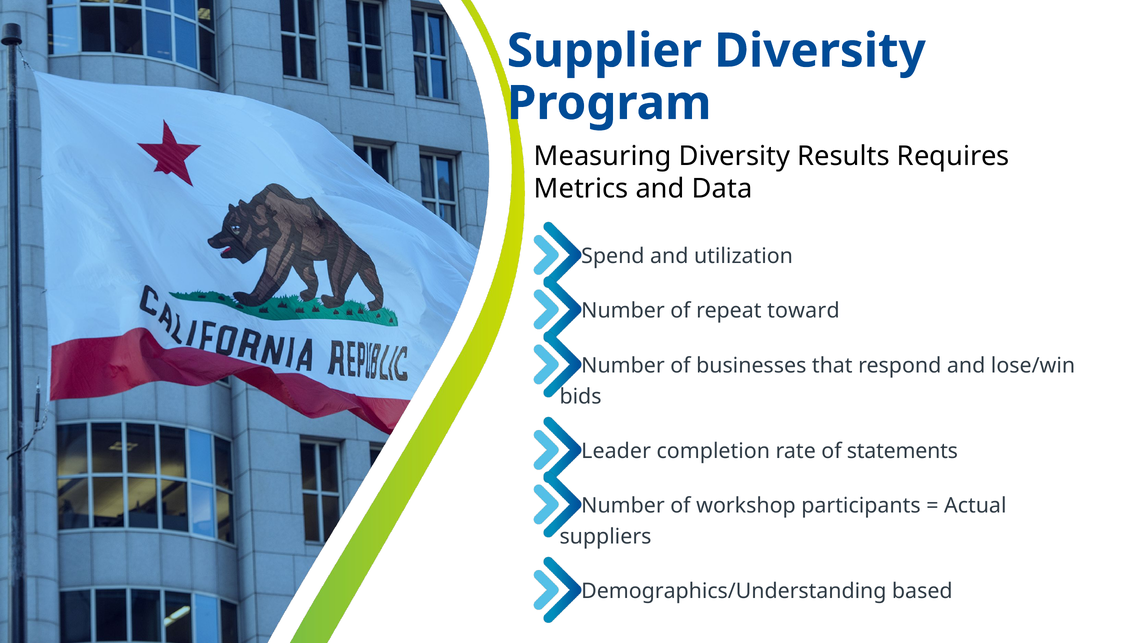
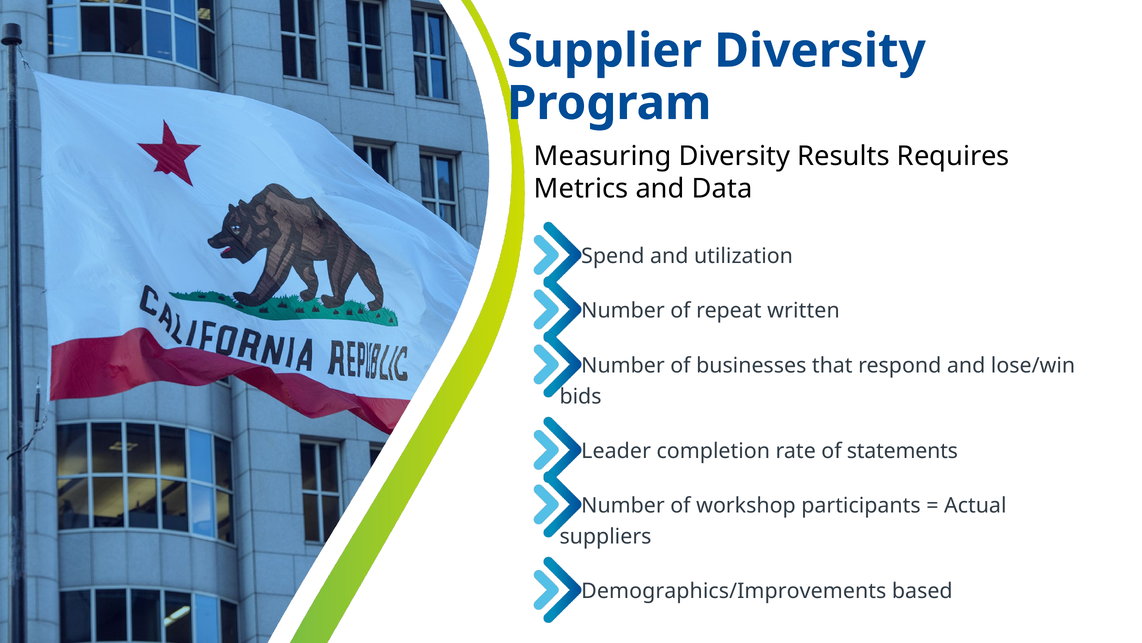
toward: toward -> written (803, 311)
Demographics/Understanding: Demographics/Understanding -> Demographics/Improvements (734, 591)
